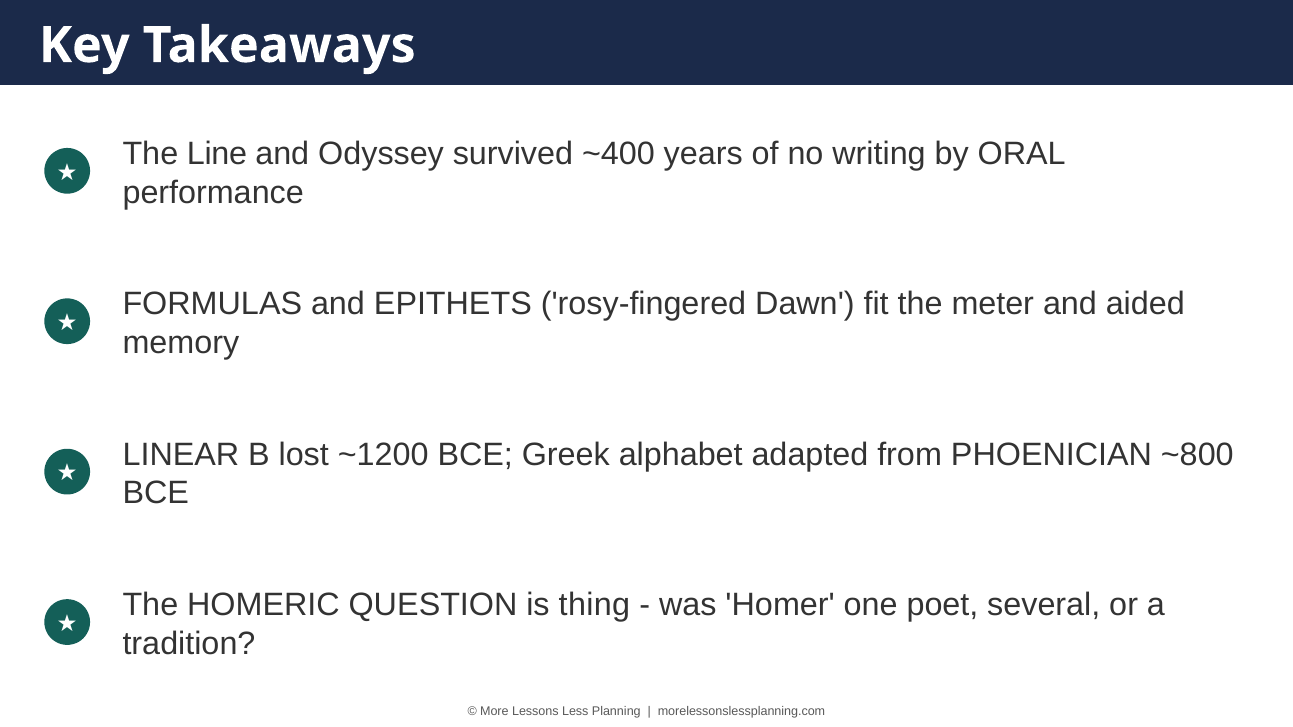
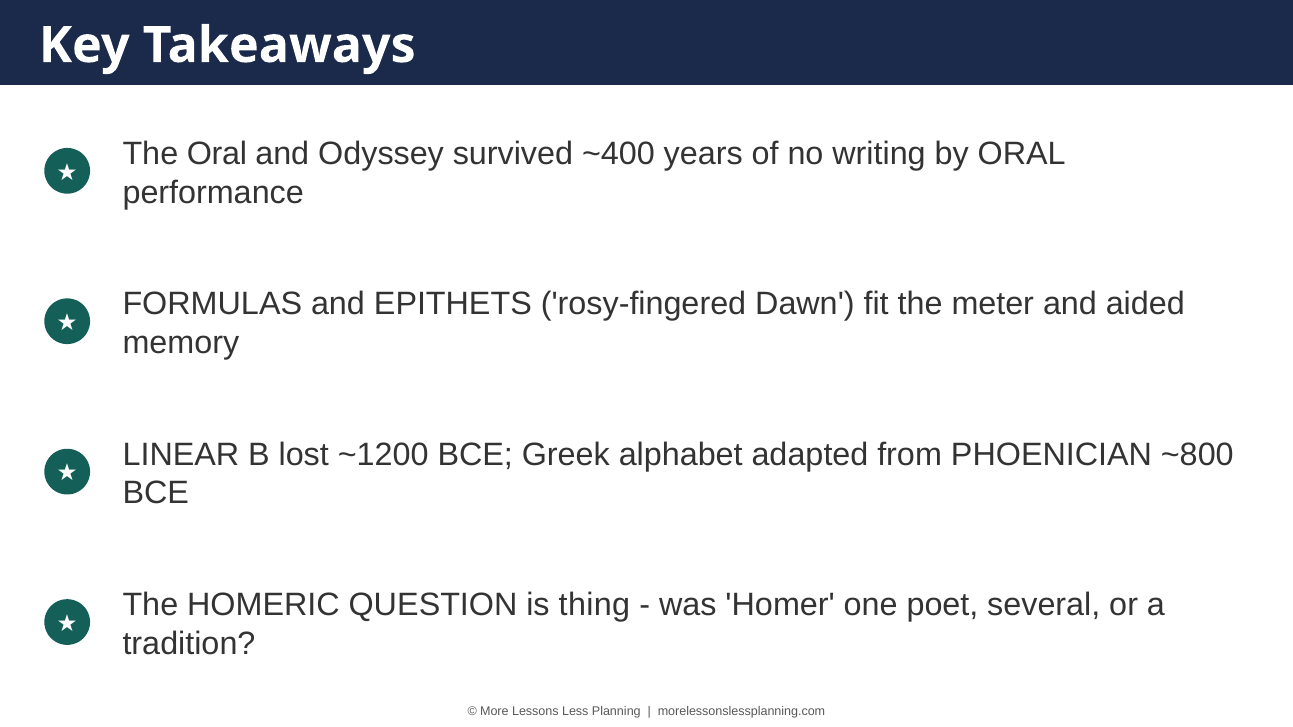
The Line: Line -> Oral (217, 154)
